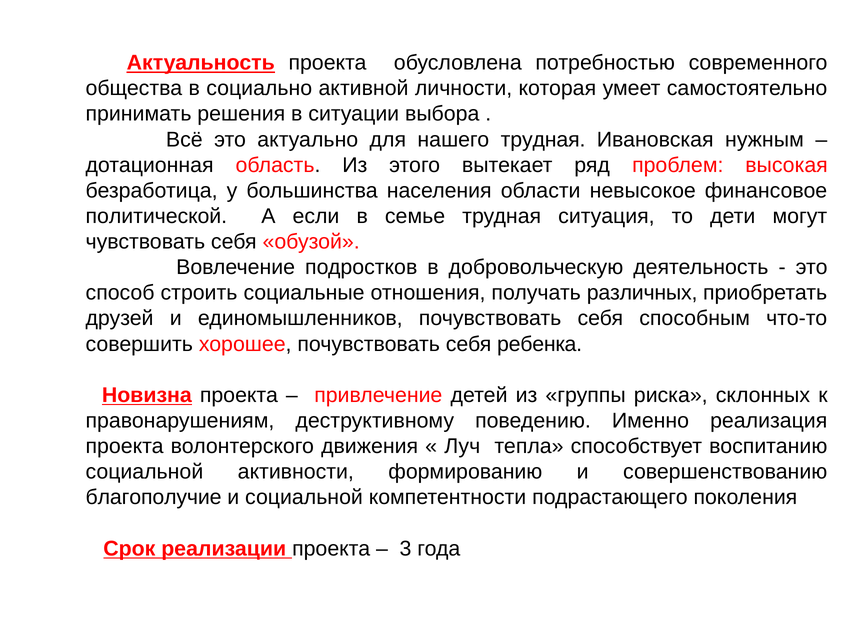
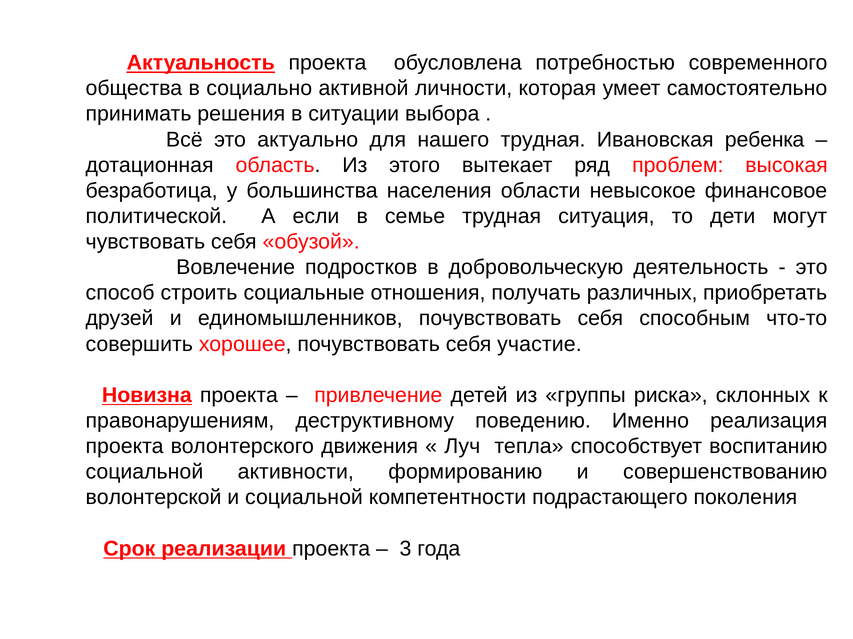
нужным: нужным -> ребенка (765, 140)
ребенка: ребенка -> участие (539, 344)
благополучие: благополучие -> волонтерской (154, 498)
